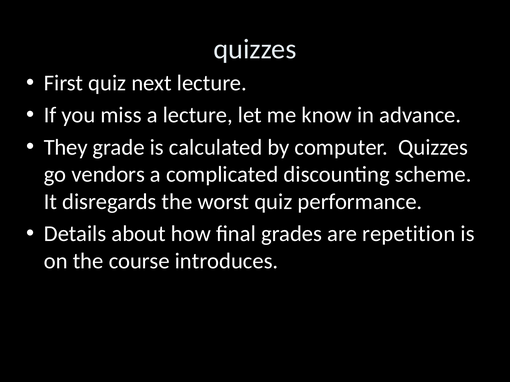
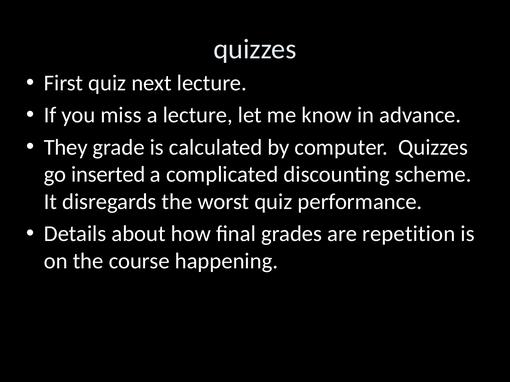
vendors: vendors -> inserted (108, 175)
introduces: introduces -> happening (226, 261)
